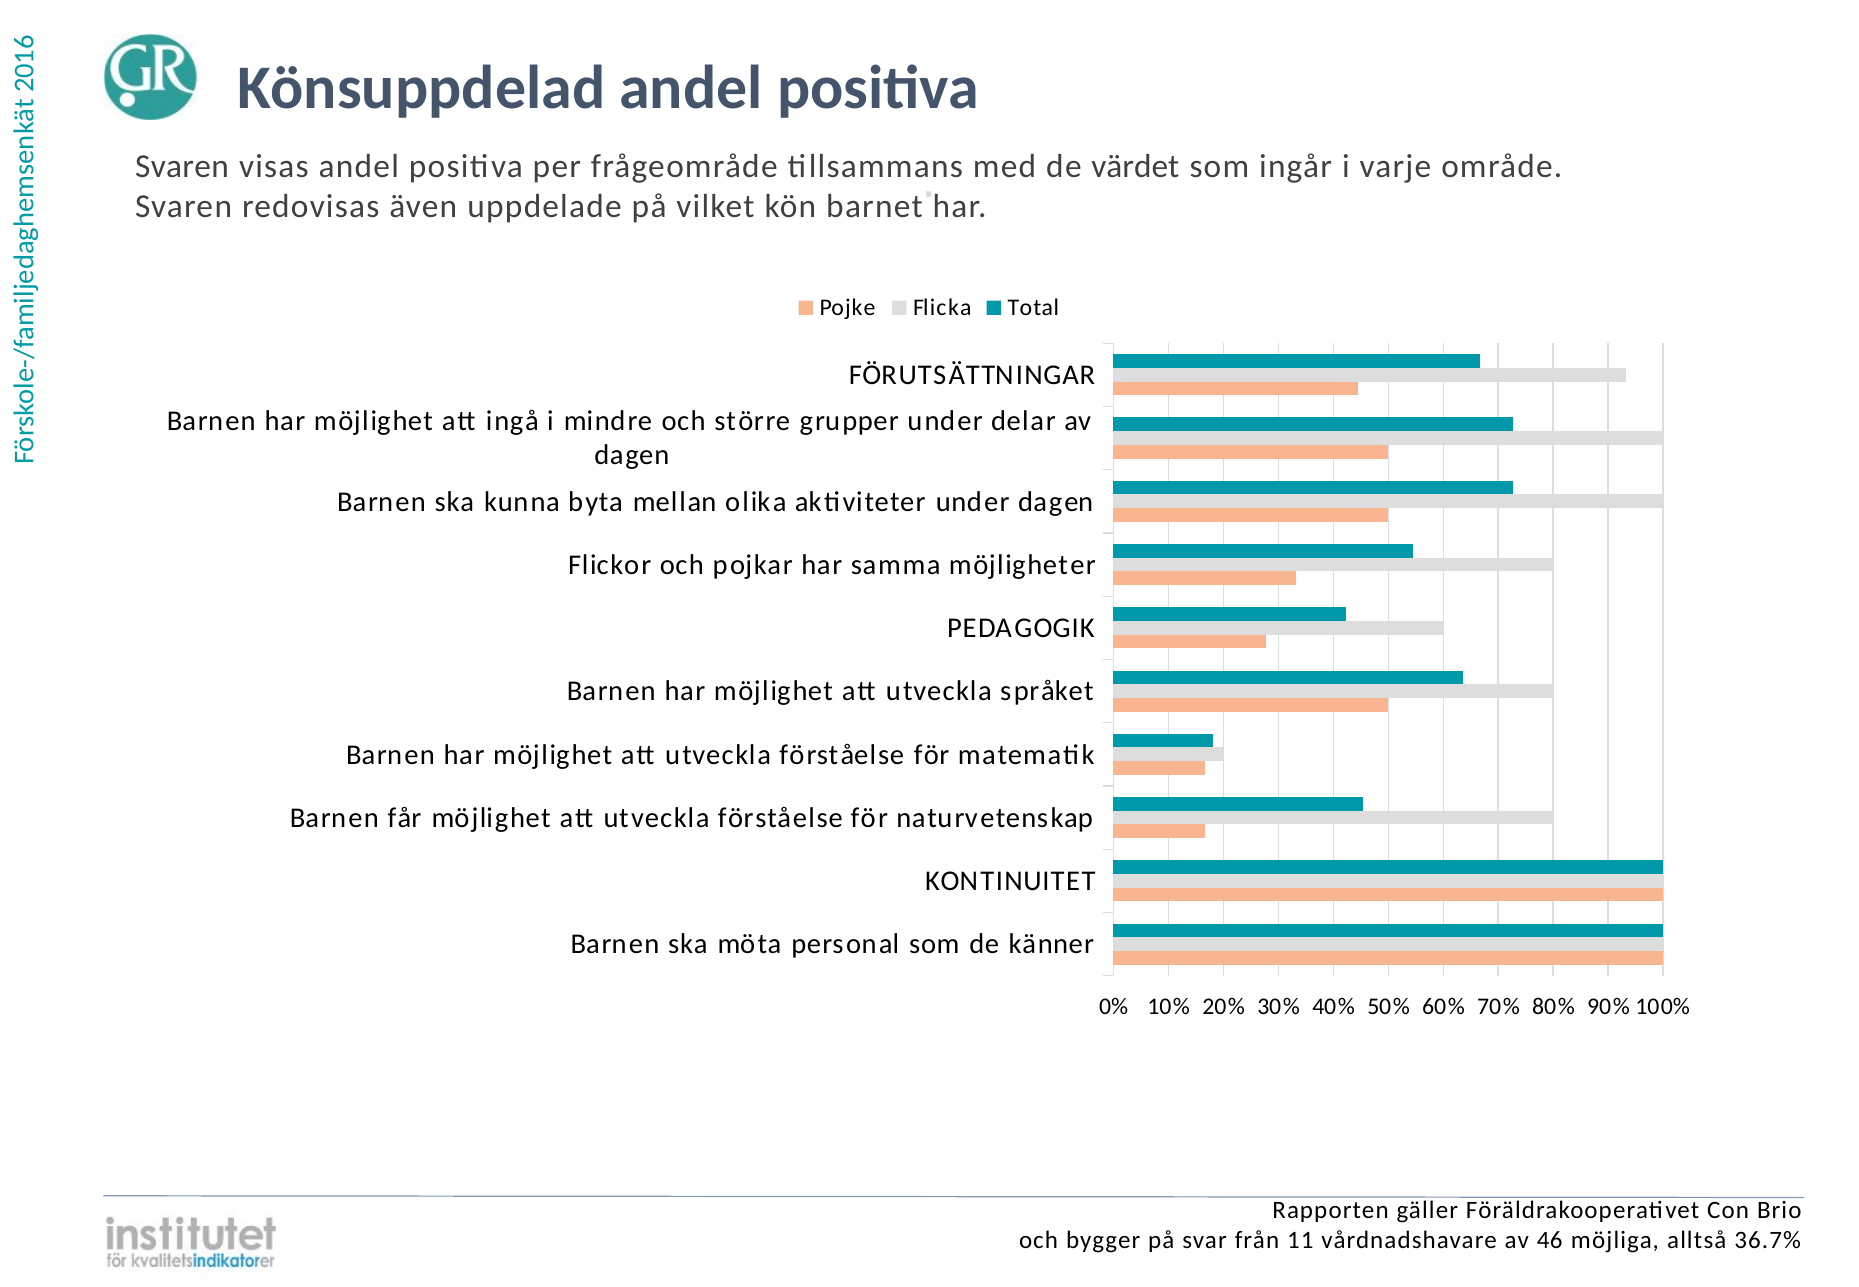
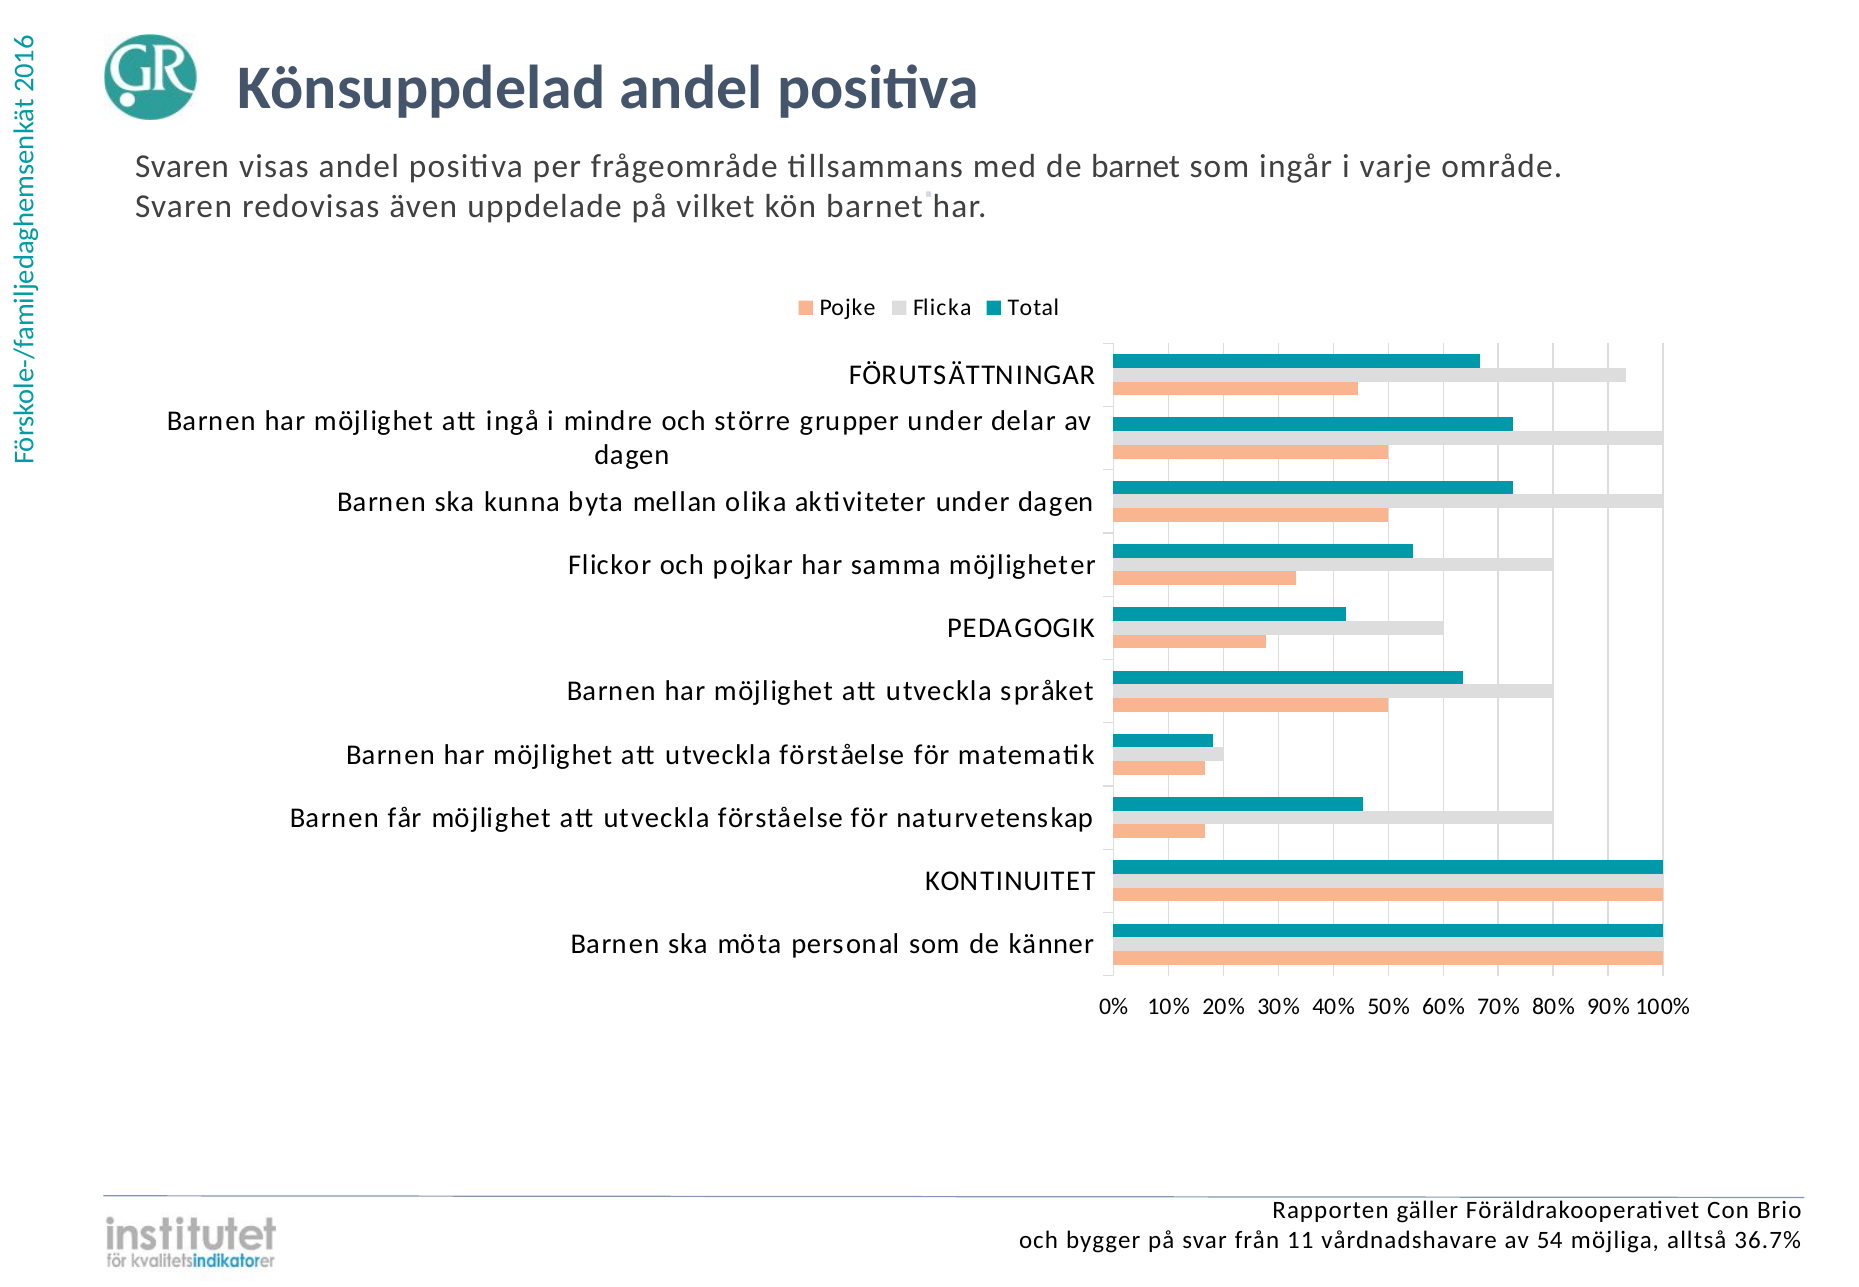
de värdet: värdet -> barnet (1136, 166)
46: 46 -> 54 (1550, 1240)
